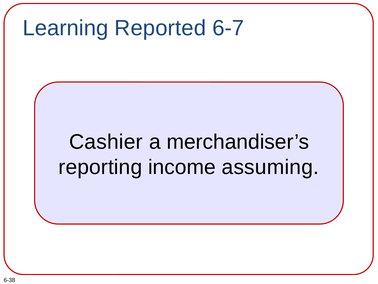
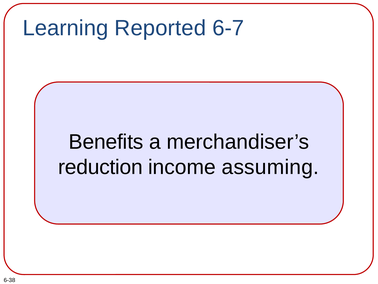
Cashier: Cashier -> Benefits (106, 142)
reporting: reporting -> reduction (100, 167)
